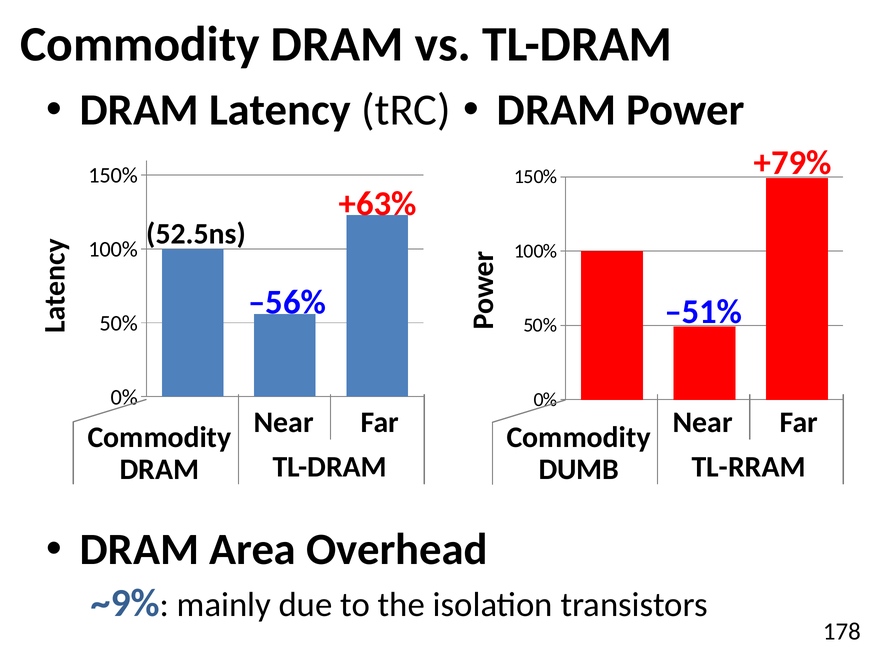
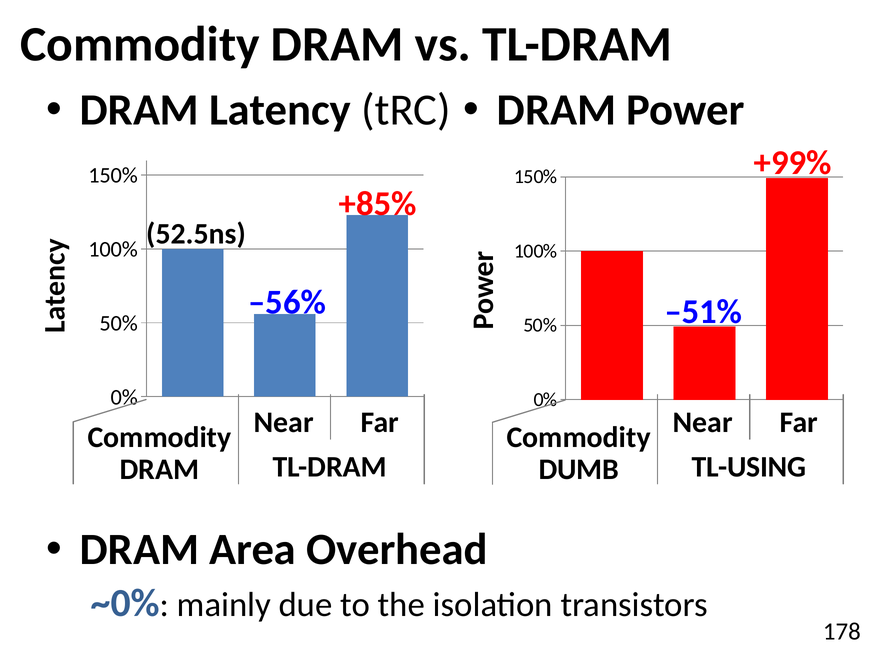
+79%: +79% -> +99% (793, 163)
+63%: +63% -> +85% (378, 204)
TL-RRAM: TL-RRAM -> TL-USING (749, 467)
~9%: ~9% -> ~0% (125, 603)
